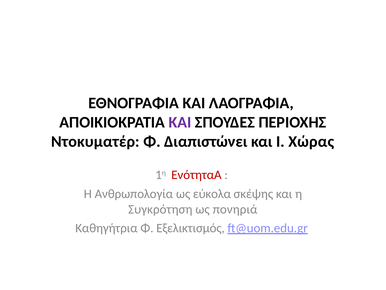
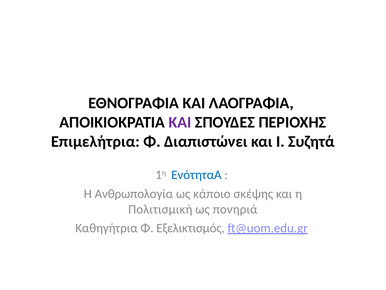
Ντοκυματέρ: Ντοκυματέρ -> Επιμελήτρια (95, 141)
Χώρας: Χώρας -> Συζητά (311, 141)
ΕνότηταΑ colour: red -> blue (196, 175)
εύκολα: εύκολα -> κάποιο (212, 193)
Συγκρότηση: Συγκρότηση -> Πολιτισμική (160, 209)
